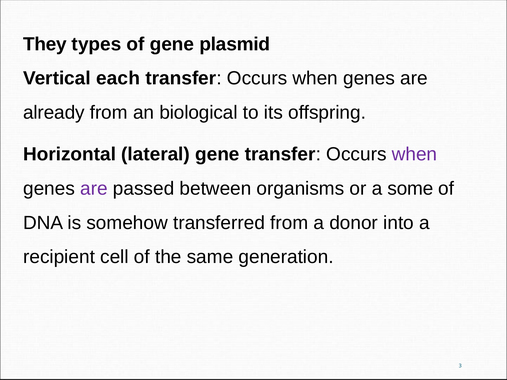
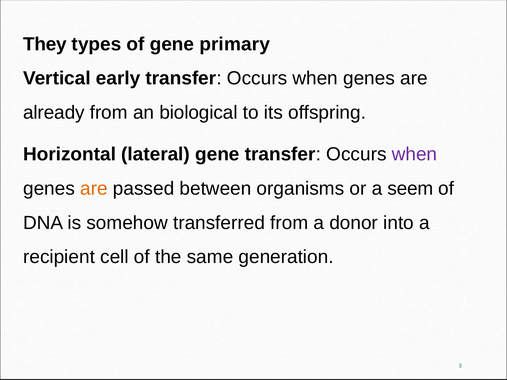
plasmid: plasmid -> primary (235, 44)
each: each -> early (118, 78)
are colour: purple -> orange (94, 189)
some: some -> seem (410, 189)
